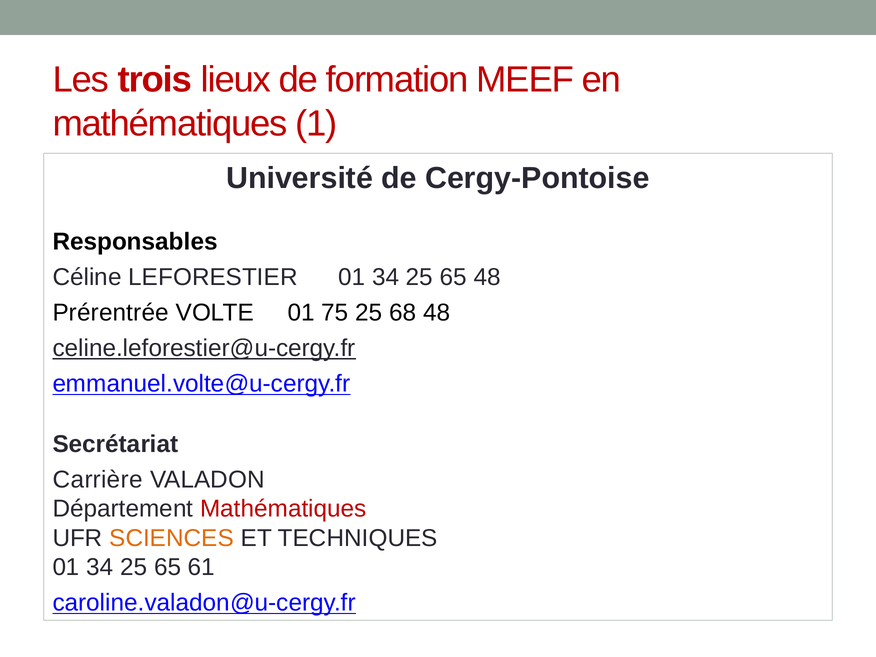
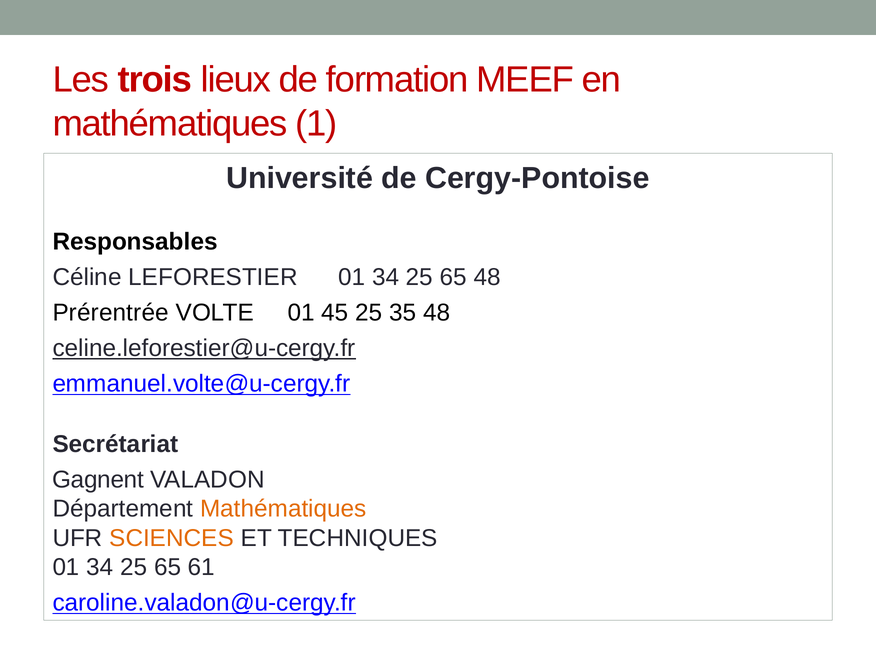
75: 75 -> 45 (335, 313)
68: 68 -> 35 (403, 313)
Carrière: Carrière -> Gagnent (98, 480)
Mathématiques colour: red -> orange (283, 509)
